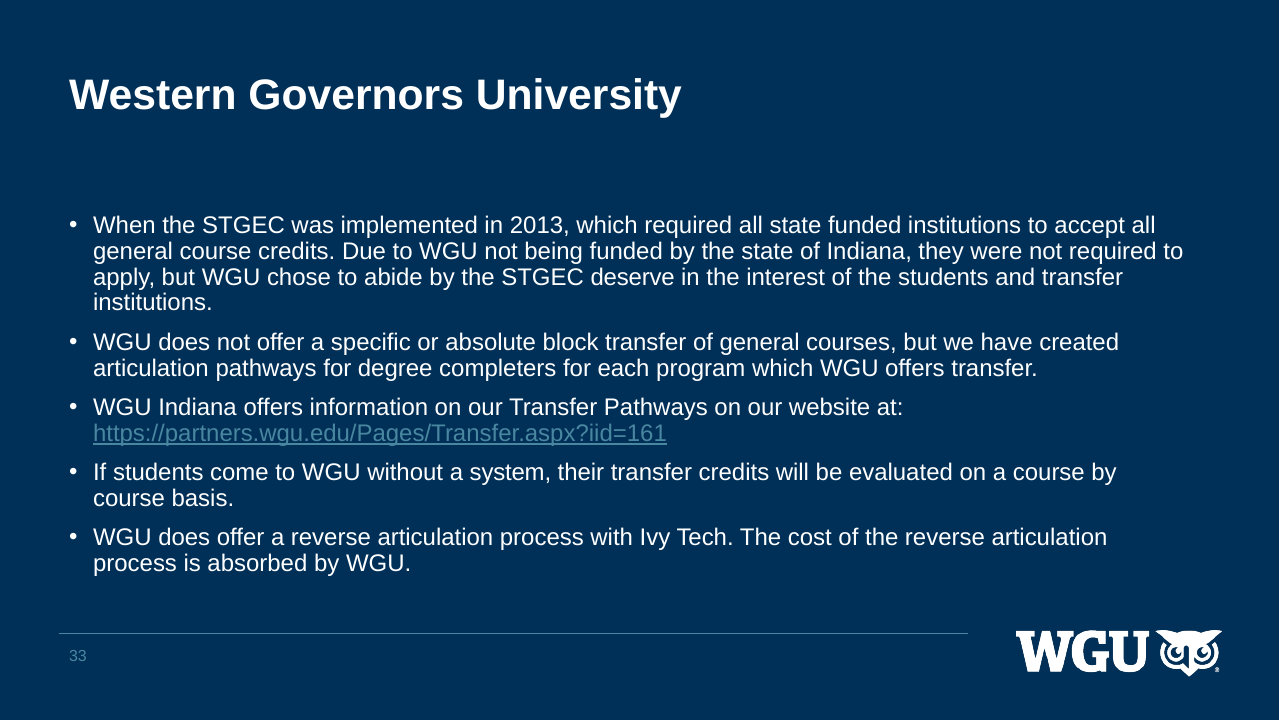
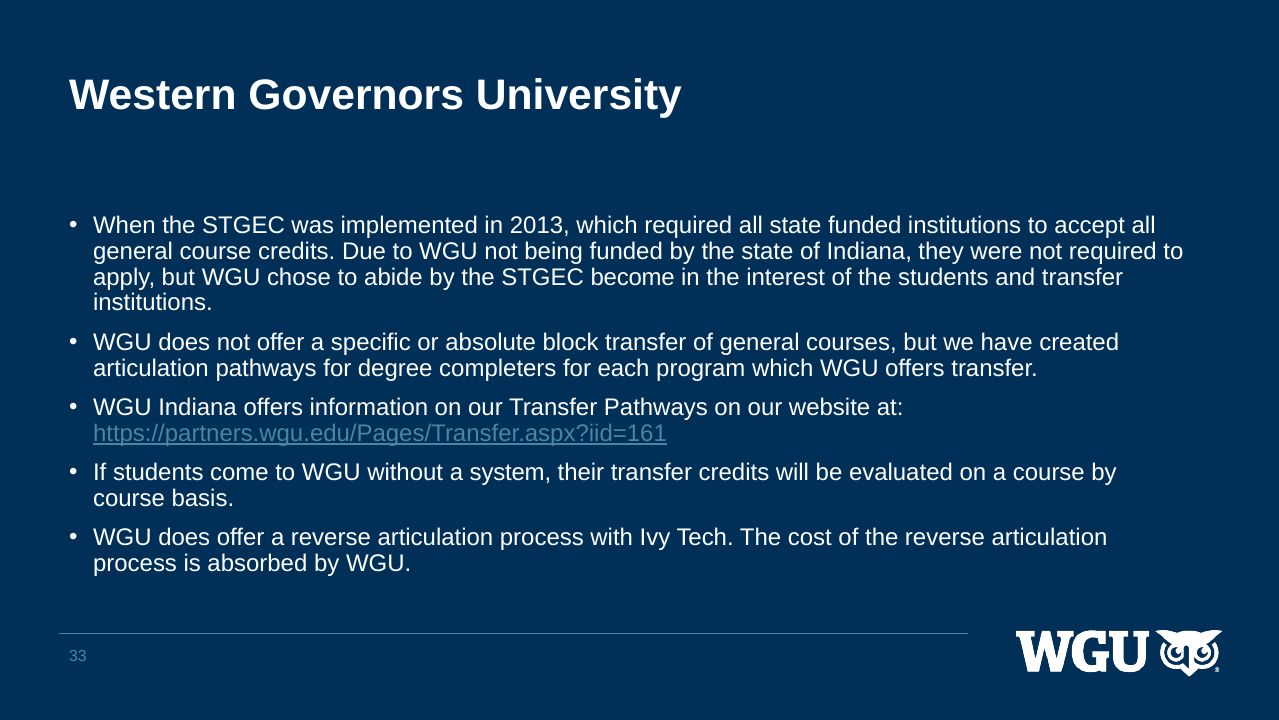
deserve: deserve -> become (633, 277)
